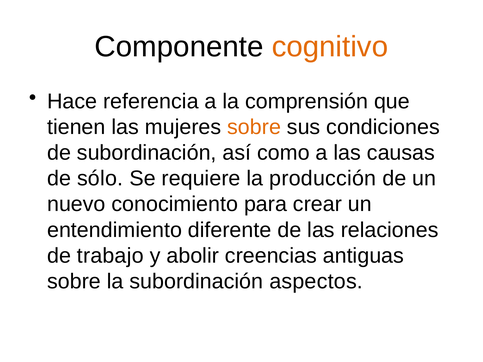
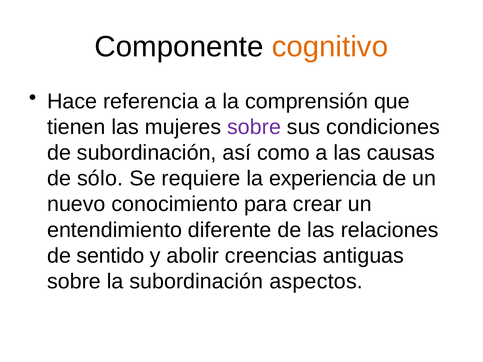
sobre colour: orange -> purple (254, 127)
producción: producción -> experiencia (323, 179)
trabajo: trabajo -> sentido (111, 256)
